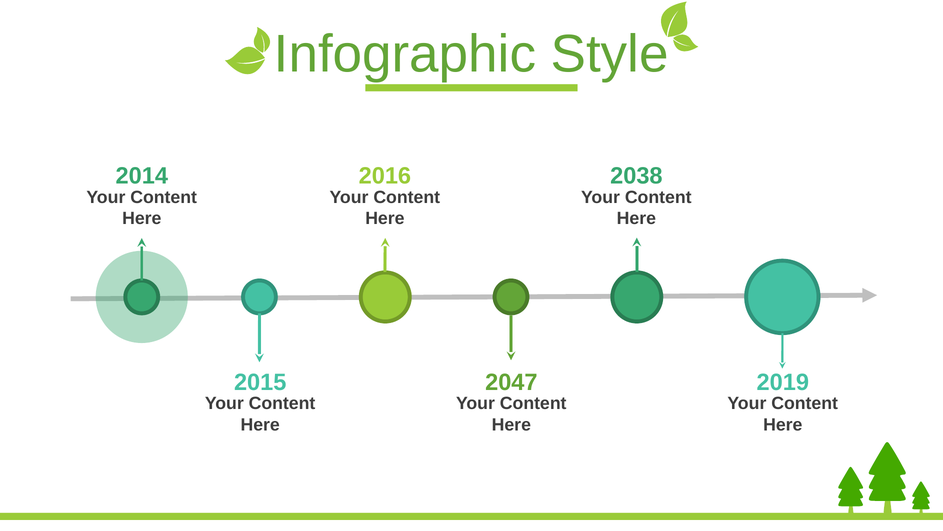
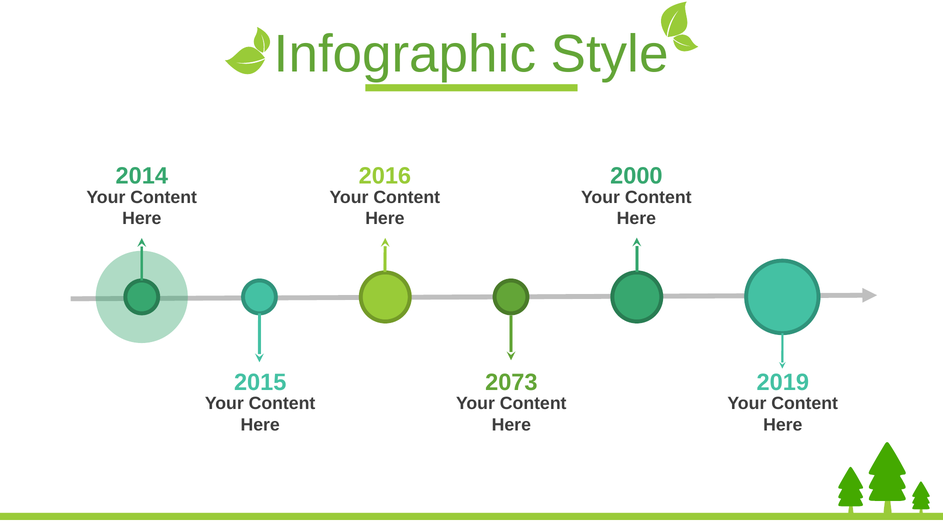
2038: 2038 -> 2000 (636, 176)
2047: 2047 -> 2073 (511, 382)
